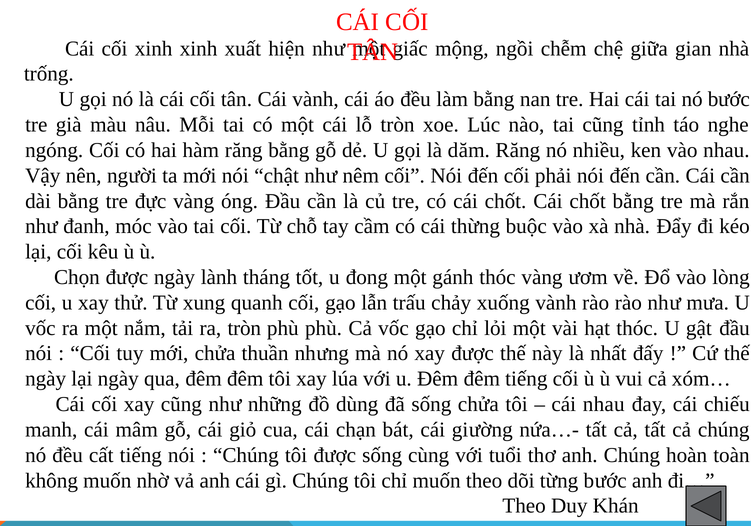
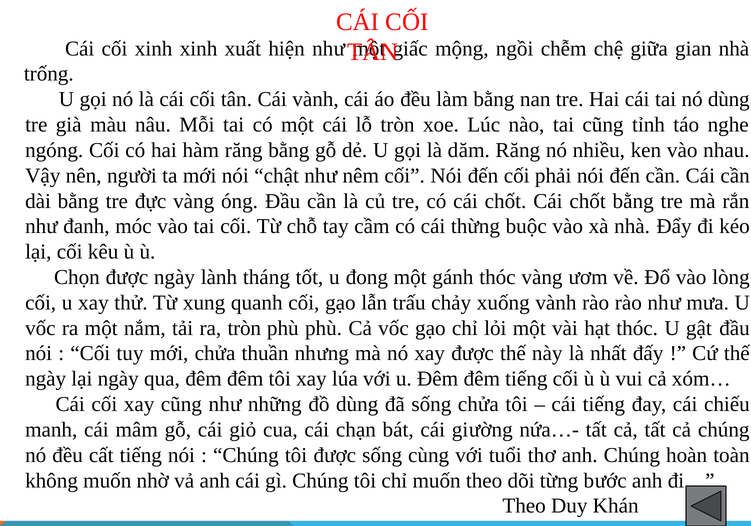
nó bước: bước -> dùng (729, 99)
cái nhau: nhau -> tiếng (604, 404)
